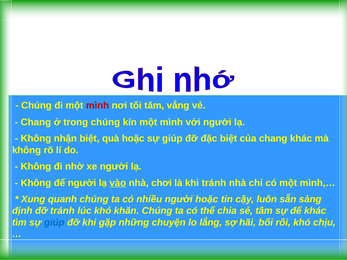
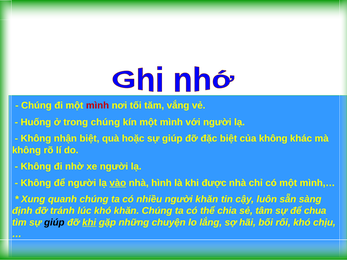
Chang: Chang -> Huống (36, 122)
của chang: chang -> không (273, 139)
chơi: chơi -> hình (161, 183)
khi tránh: tránh -> được (214, 183)
người hoặc: hoặc -> khăn (207, 199)
để khác: khác -> chua (315, 211)
giúp colour: blue -> black (54, 223)
khi underline: none -> present (89, 223)
